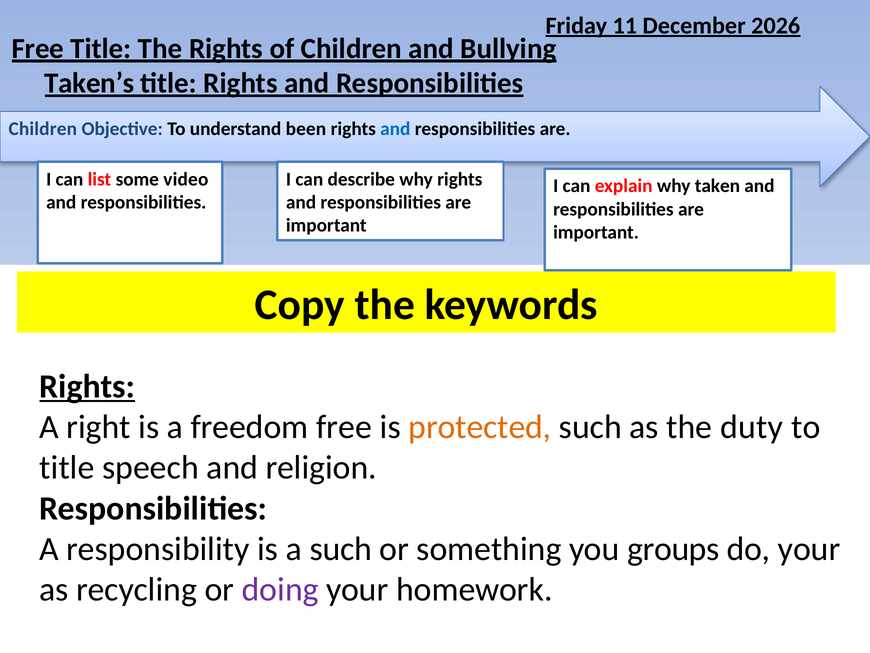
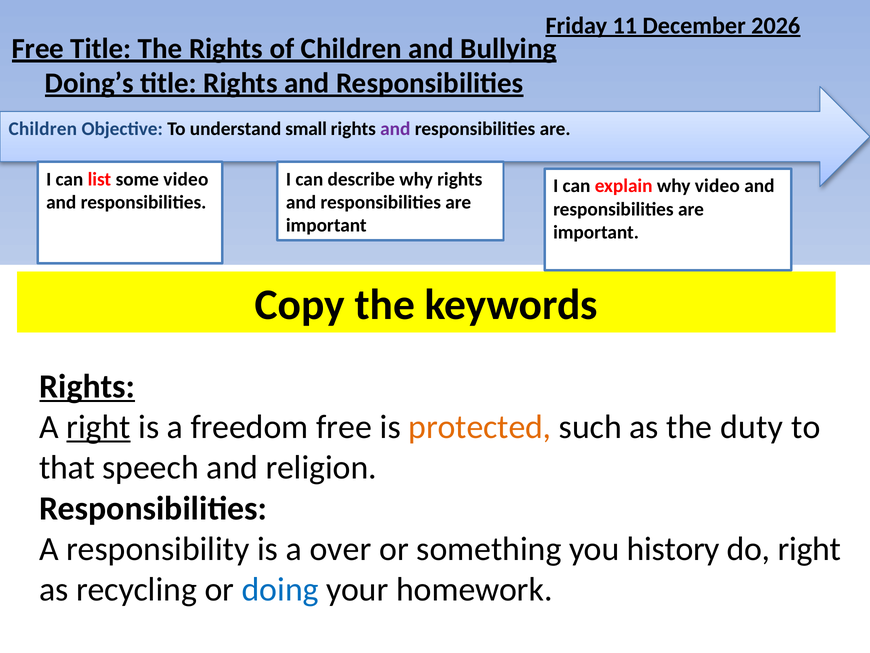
Taken’s: Taken’s -> Doing’s (89, 83)
been: been -> small (306, 129)
and colour: blue -> purple (395, 129)
why taken: taken -> video (717, 186)
right underline: none -> present (99, 427)
title: title -> that (67, 467)
a such: such -> over (341, 549)
groups: groups -> history (673, 549)
do your: your -> right (809, 549)
doing colour: purple -> blue (280, 589)
